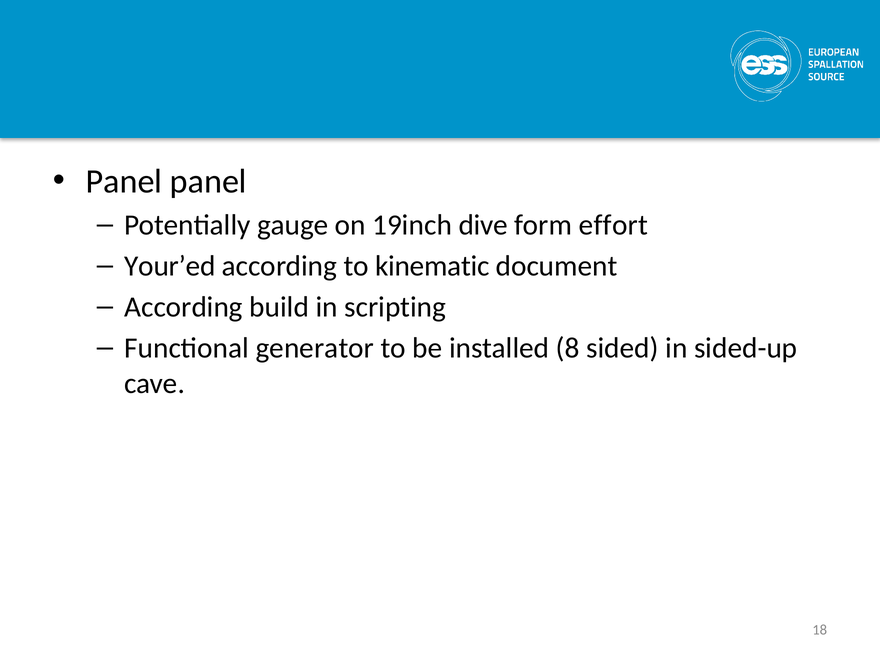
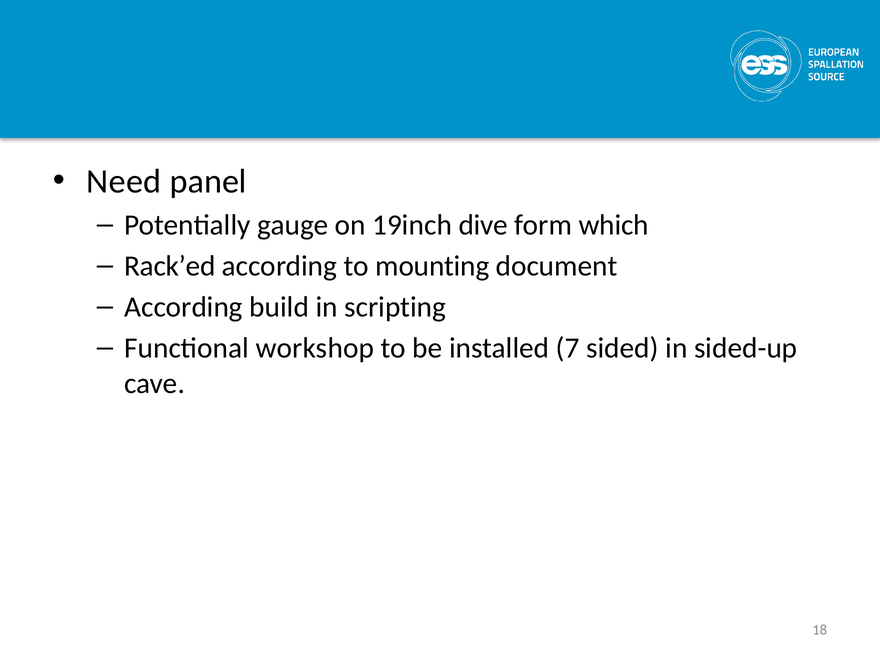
Panel: Panel -> Need (124, 181)
effort: effort -> which (614, 225)
Your’ed: Your’ed -> Rack’ed (170, 266)
kinematic: kinematic -> mounting (432, 266)
generator: generator -> workshop (315, 348)
8: 8 -> 7 (568, 348)
